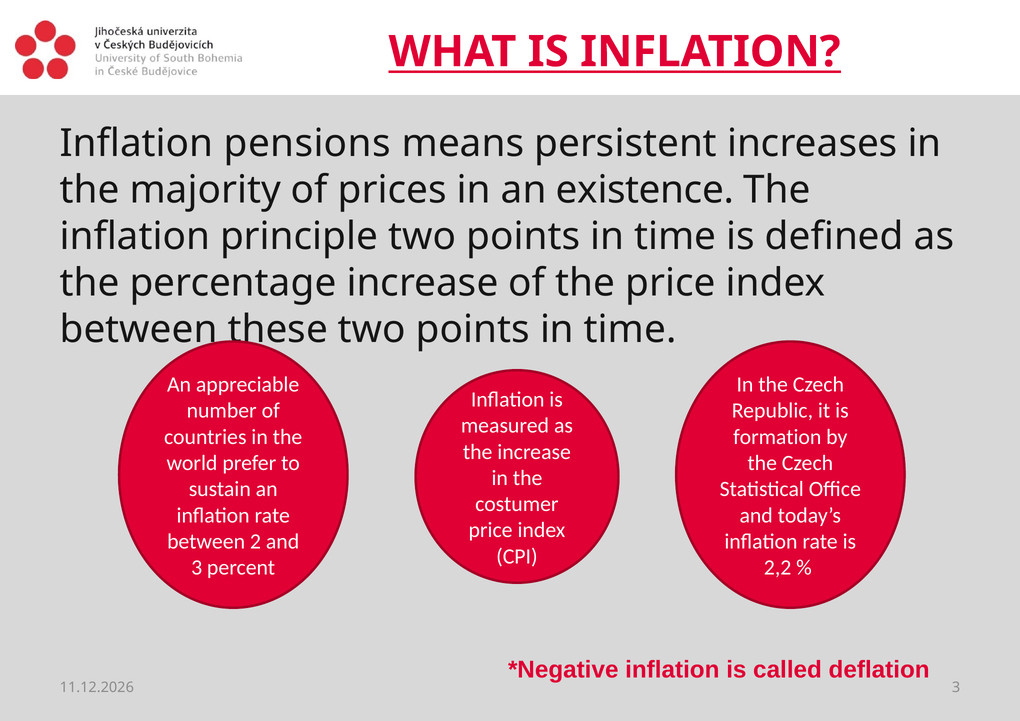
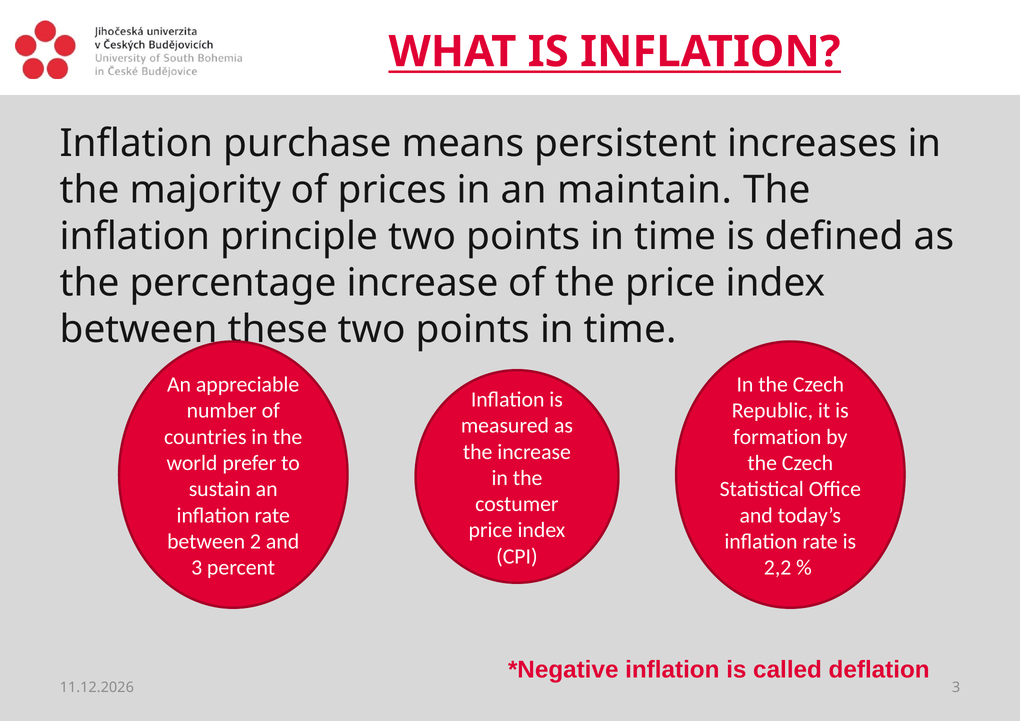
pensions: pensions -> purchase (307, 144)
existence: existence -> maintain (645, 190)
